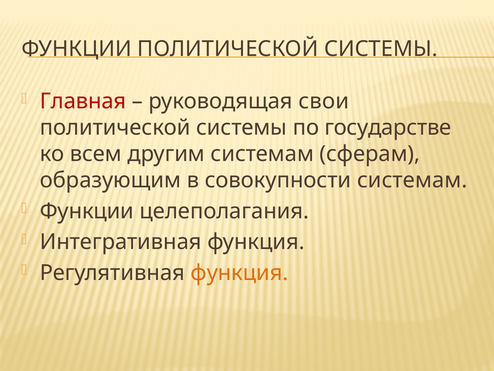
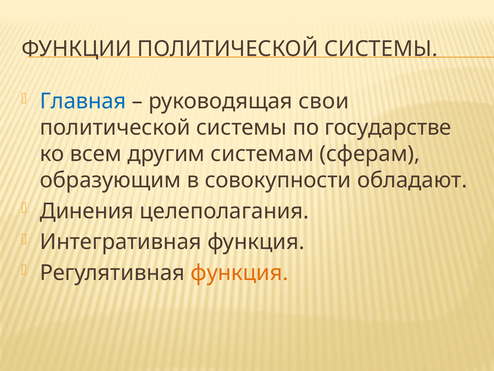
Главная colour: red -> blue (83, 101)
совокупности системам: системам -> обладают (412, 180)
Функции: Функции -> Динения (87, 211)
